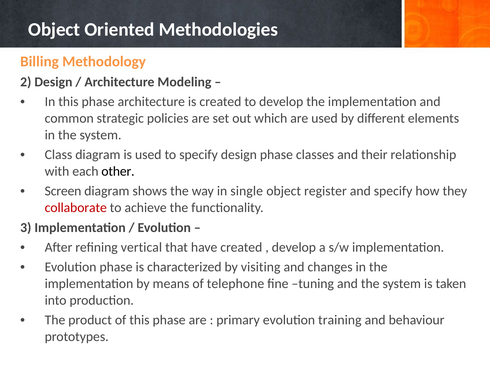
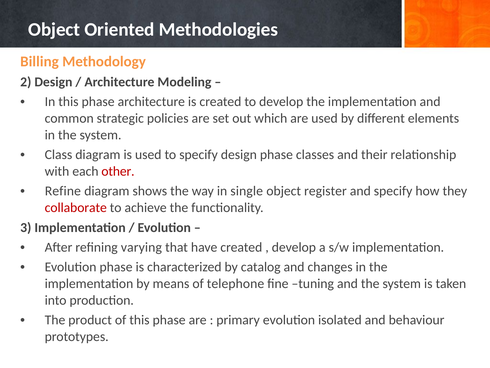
other colour: black -> red (118, 171)
Screen: Screen -> Refine (63, 191)
vertical: vertical -> varying (141, 247)
visiting: visiting -> catalog (261, 267)
training: training -> isolated (340, 320)
